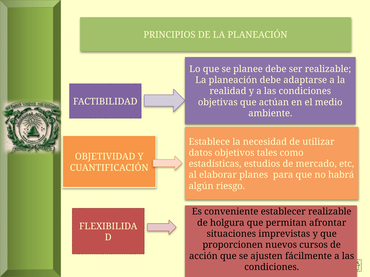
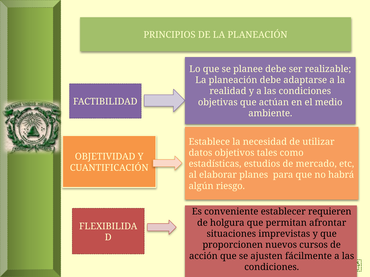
establecer realizable: realizable -> requieren (330, 212)
